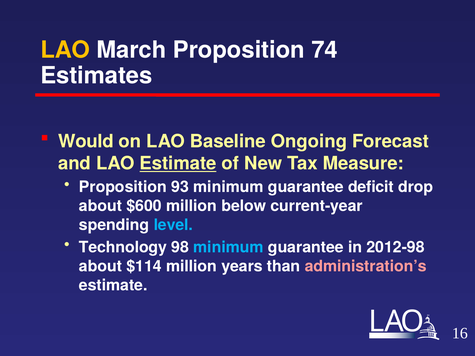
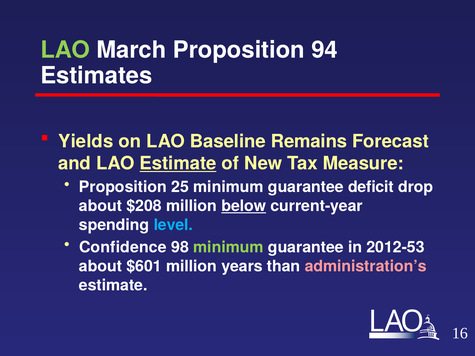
LAO colour: yellow -> light green (65, 50)
74: 74 -> 94 (325, 50)
Would: Would -> Yields (86, 141)
Ongoing: Ongoing -> Remains (309, 141)
93: 93 -> 25 (180, 187)
$600: $600 -> $208 (144, 206)
below underline: none -> present (244, 206)
Technology: Technology -> Confidence (123, 247)
minimum colour: light blue -> light green (228, 247)
2012-98: 2012-98 -> 2012-53 (396, 247)
$114: $114 -> $601 (144, 266)
